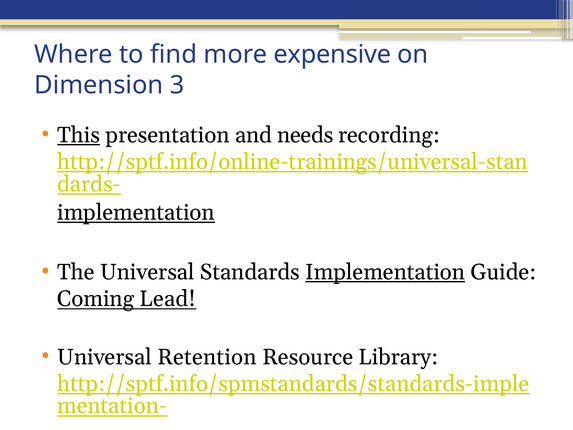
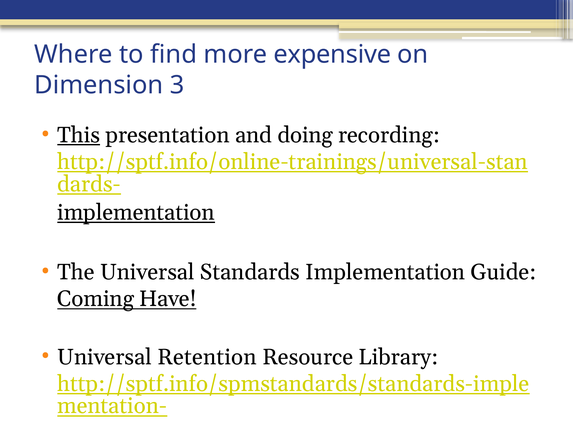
needs: needs -> doing (305, 135)
Implementation underline: present -> none (385, 272)
Lead: Lead -> Have (168, 299)
